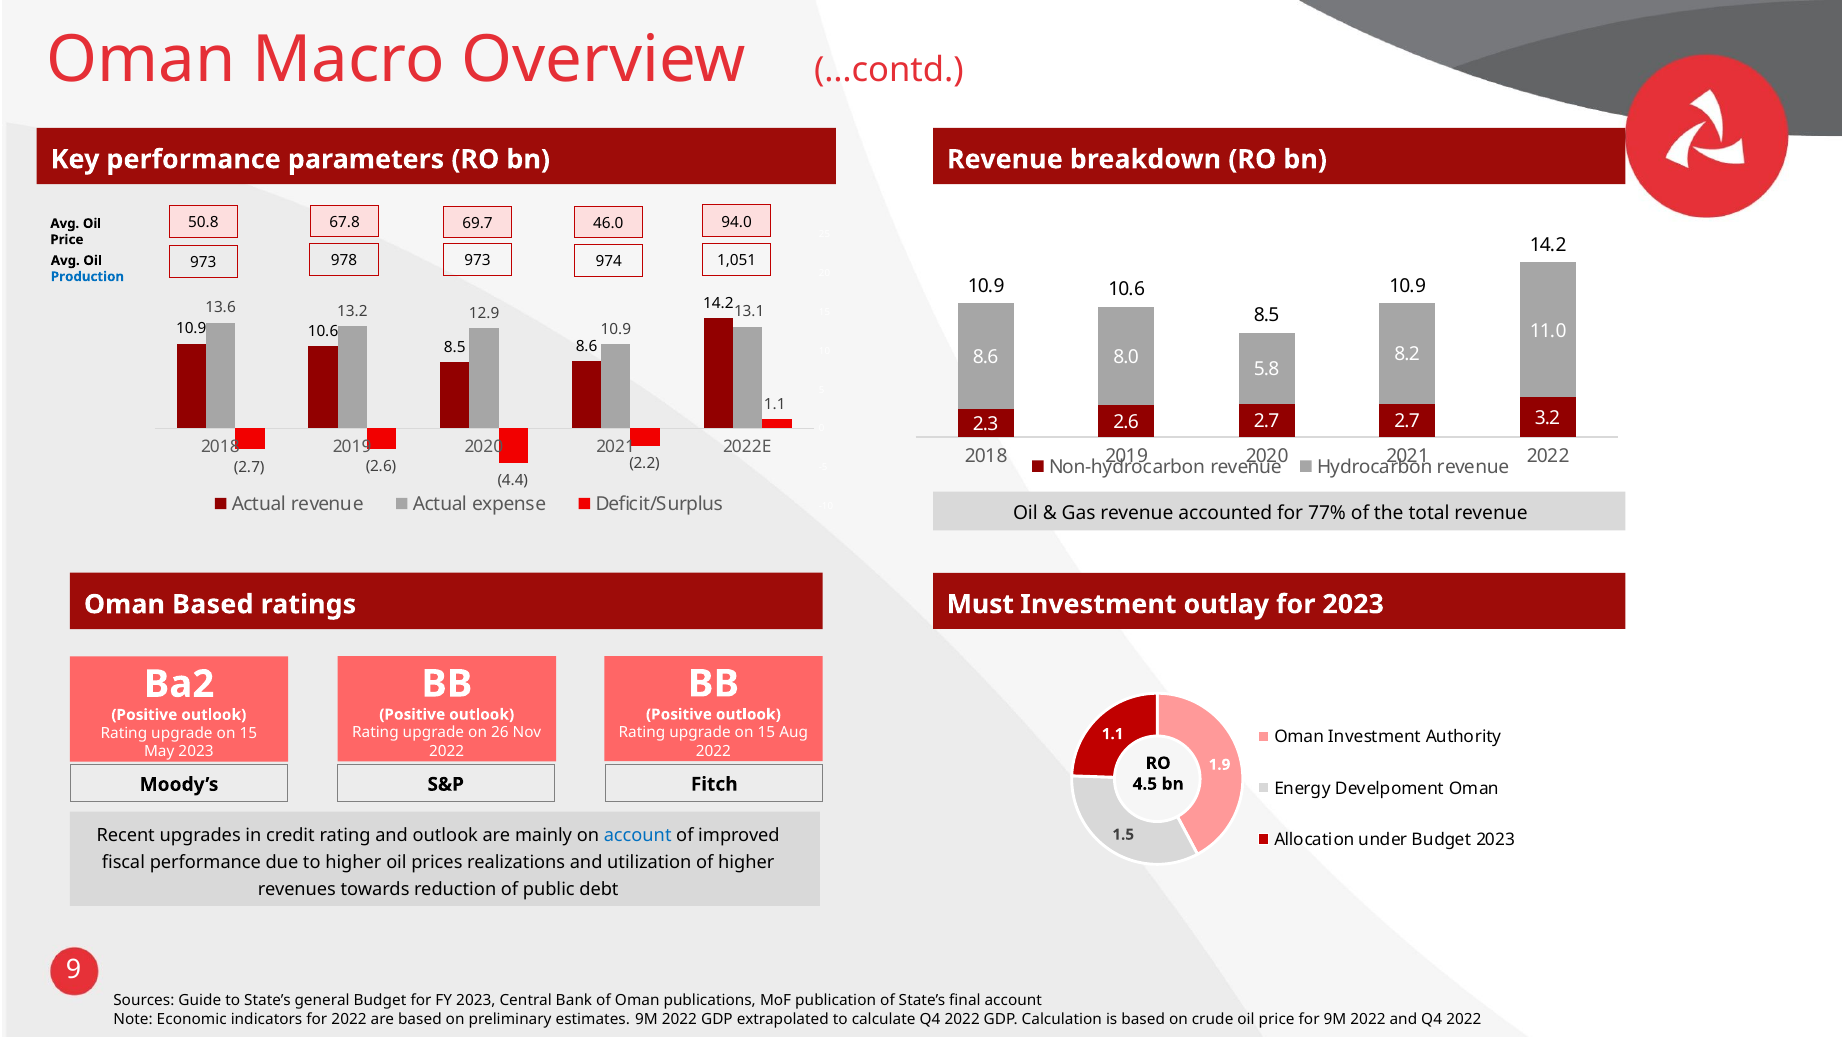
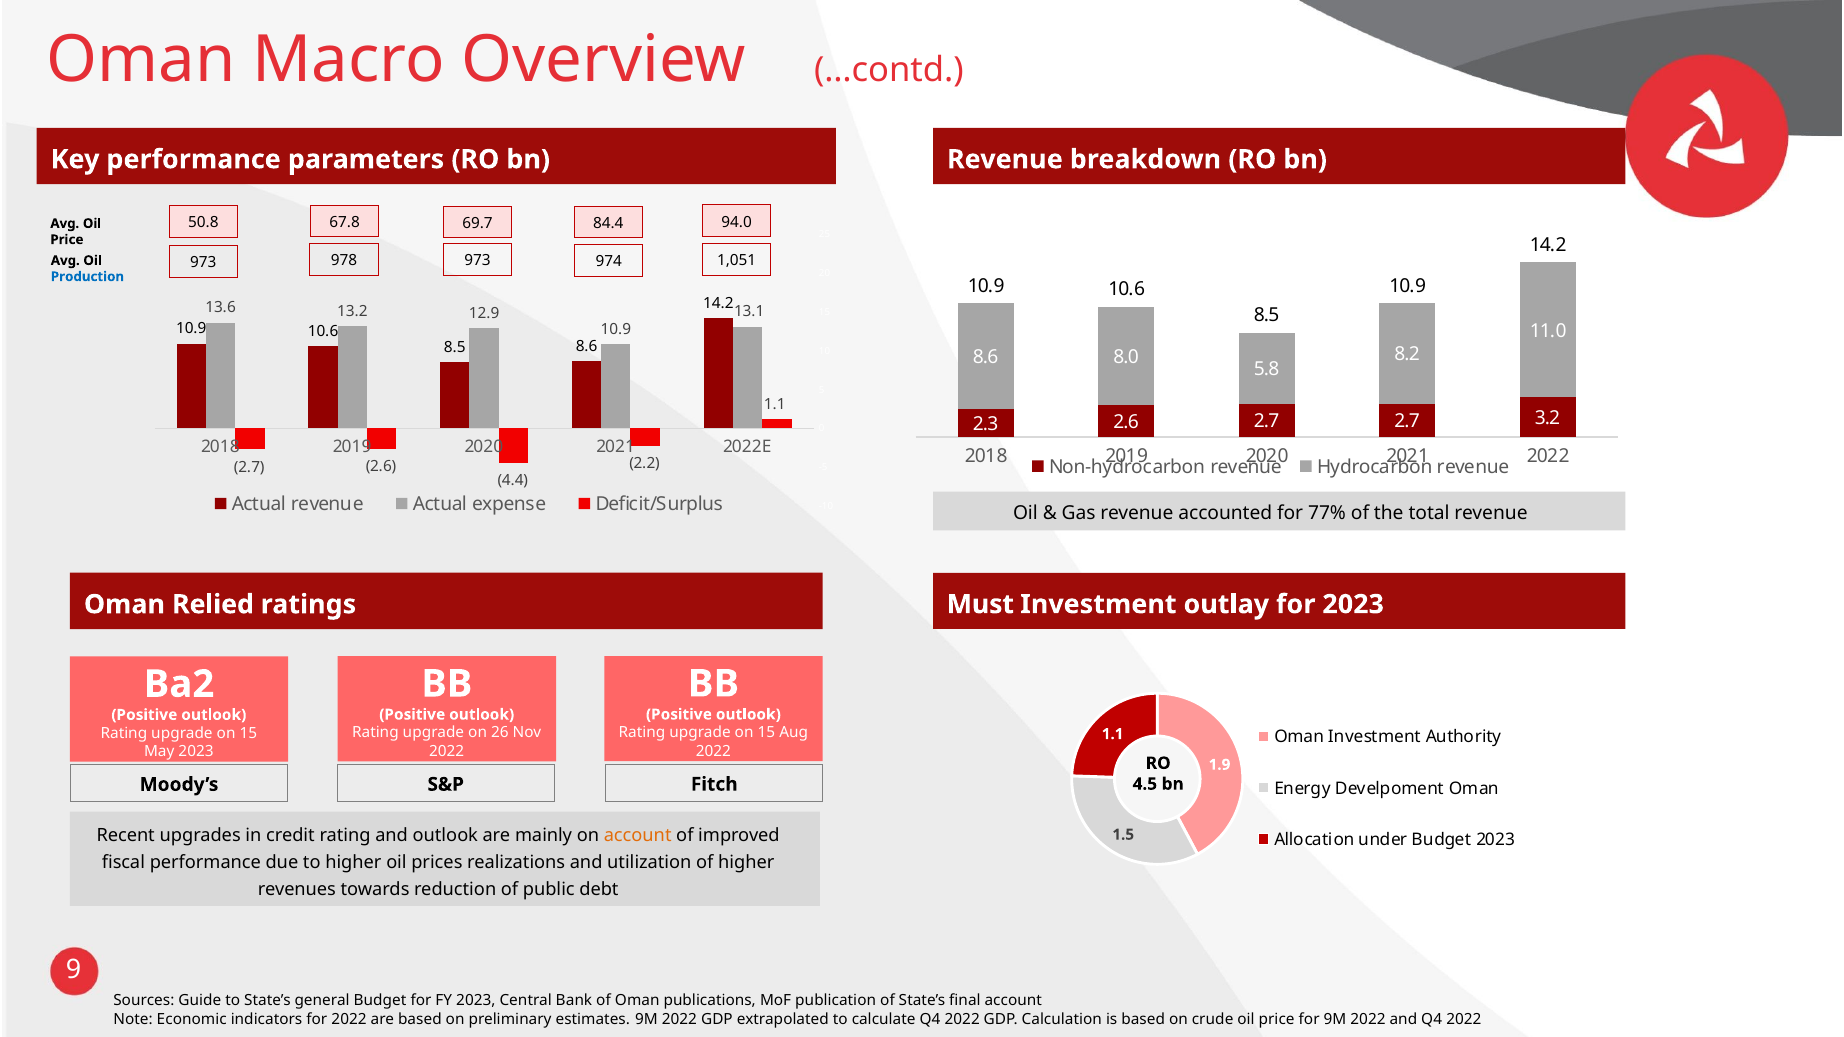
46.0: 46.0 -> 84.4 (608, 223)
Oman Based: Based -> Relied (213, 605)
account colour: blue -> orange (638, 836)
